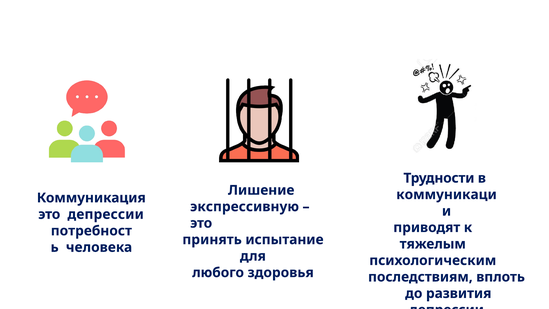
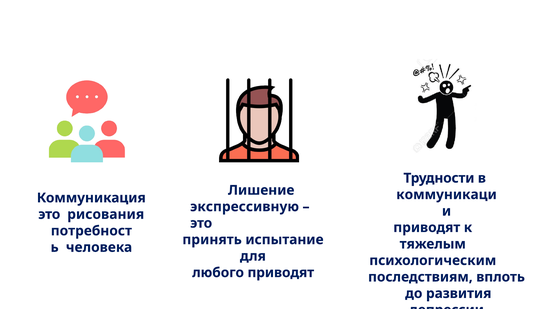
это депрессии: депрессии -> рисования (106, 214)
любого здоровья: здоровья -> приводят (281, 272)
